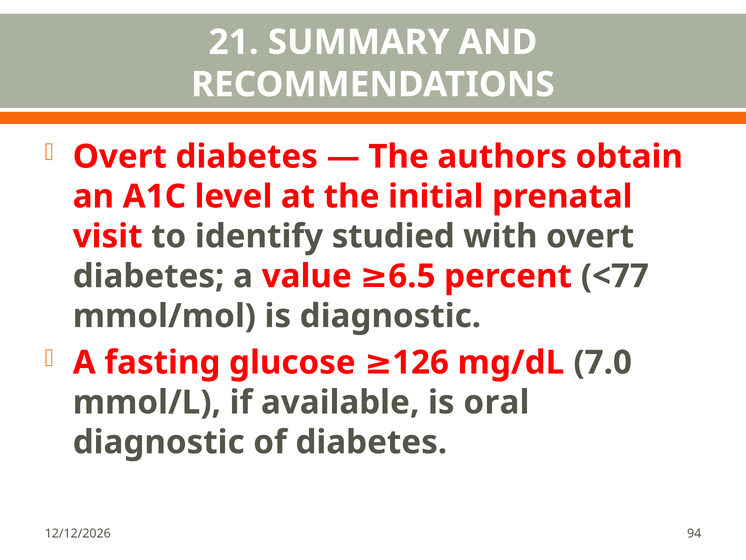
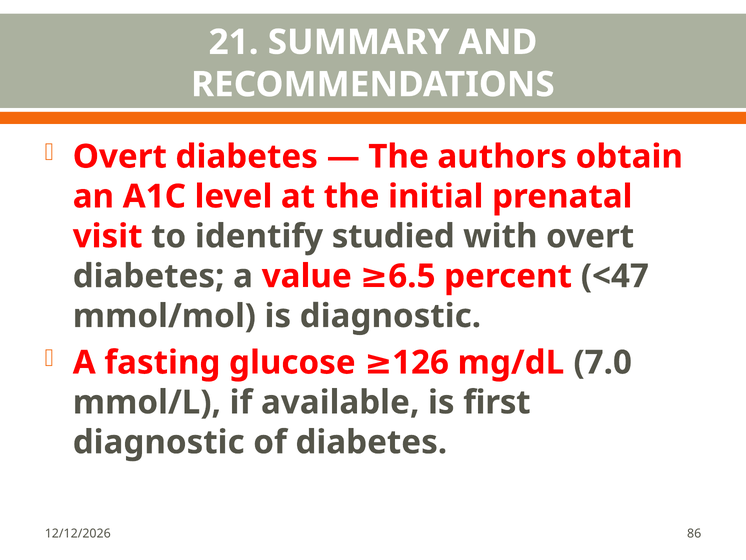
<77: <77 -> <47 (615, 276)
oral: oral -> first (497, 402)
94: 94 -> 86 (694, 533)
